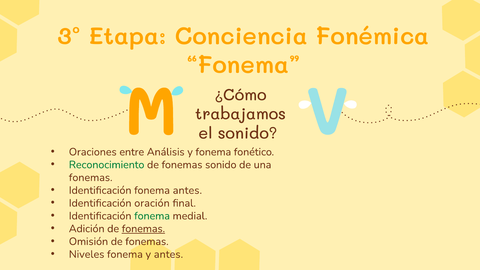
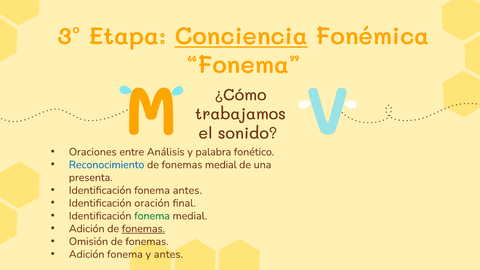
Conciencia underline: none -> present (241, 37)
y fonema: fonema -> palabra (213, 152)
Reconocimiento colour: green -> blue (107, 165)
fonemas sonido: sonido -> medial (221, 165)
fonemas: fonemas -> presenta (91, 178)
Niveles: Niveles -> Adición (87, 254)
